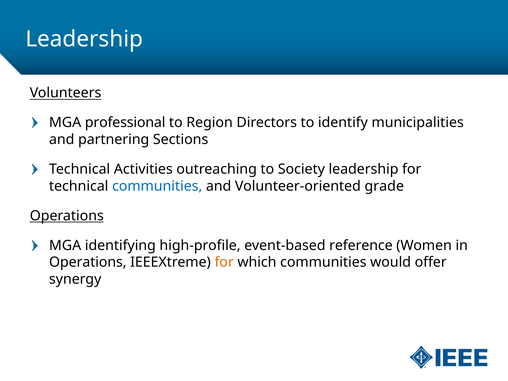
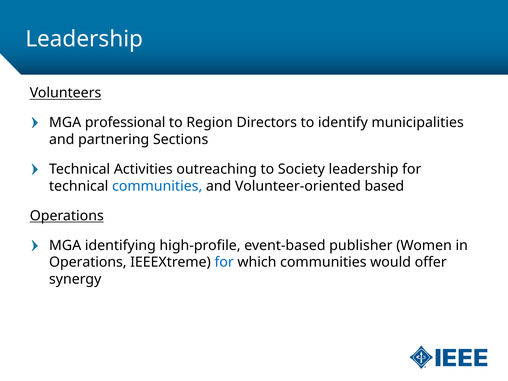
grade: grade -> based (384, 186)
reference: reference -> publisher (361, 245)
for colour: orange -> blue (224, 262)
